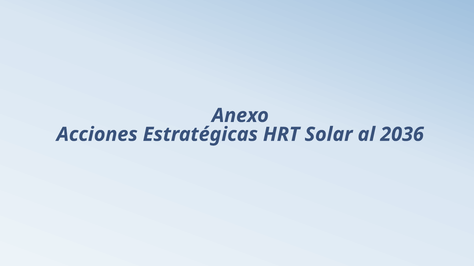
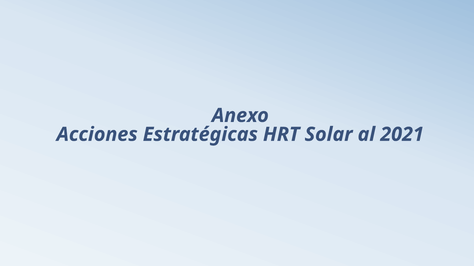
2036: 2036 -> 2021 (402, 135)
